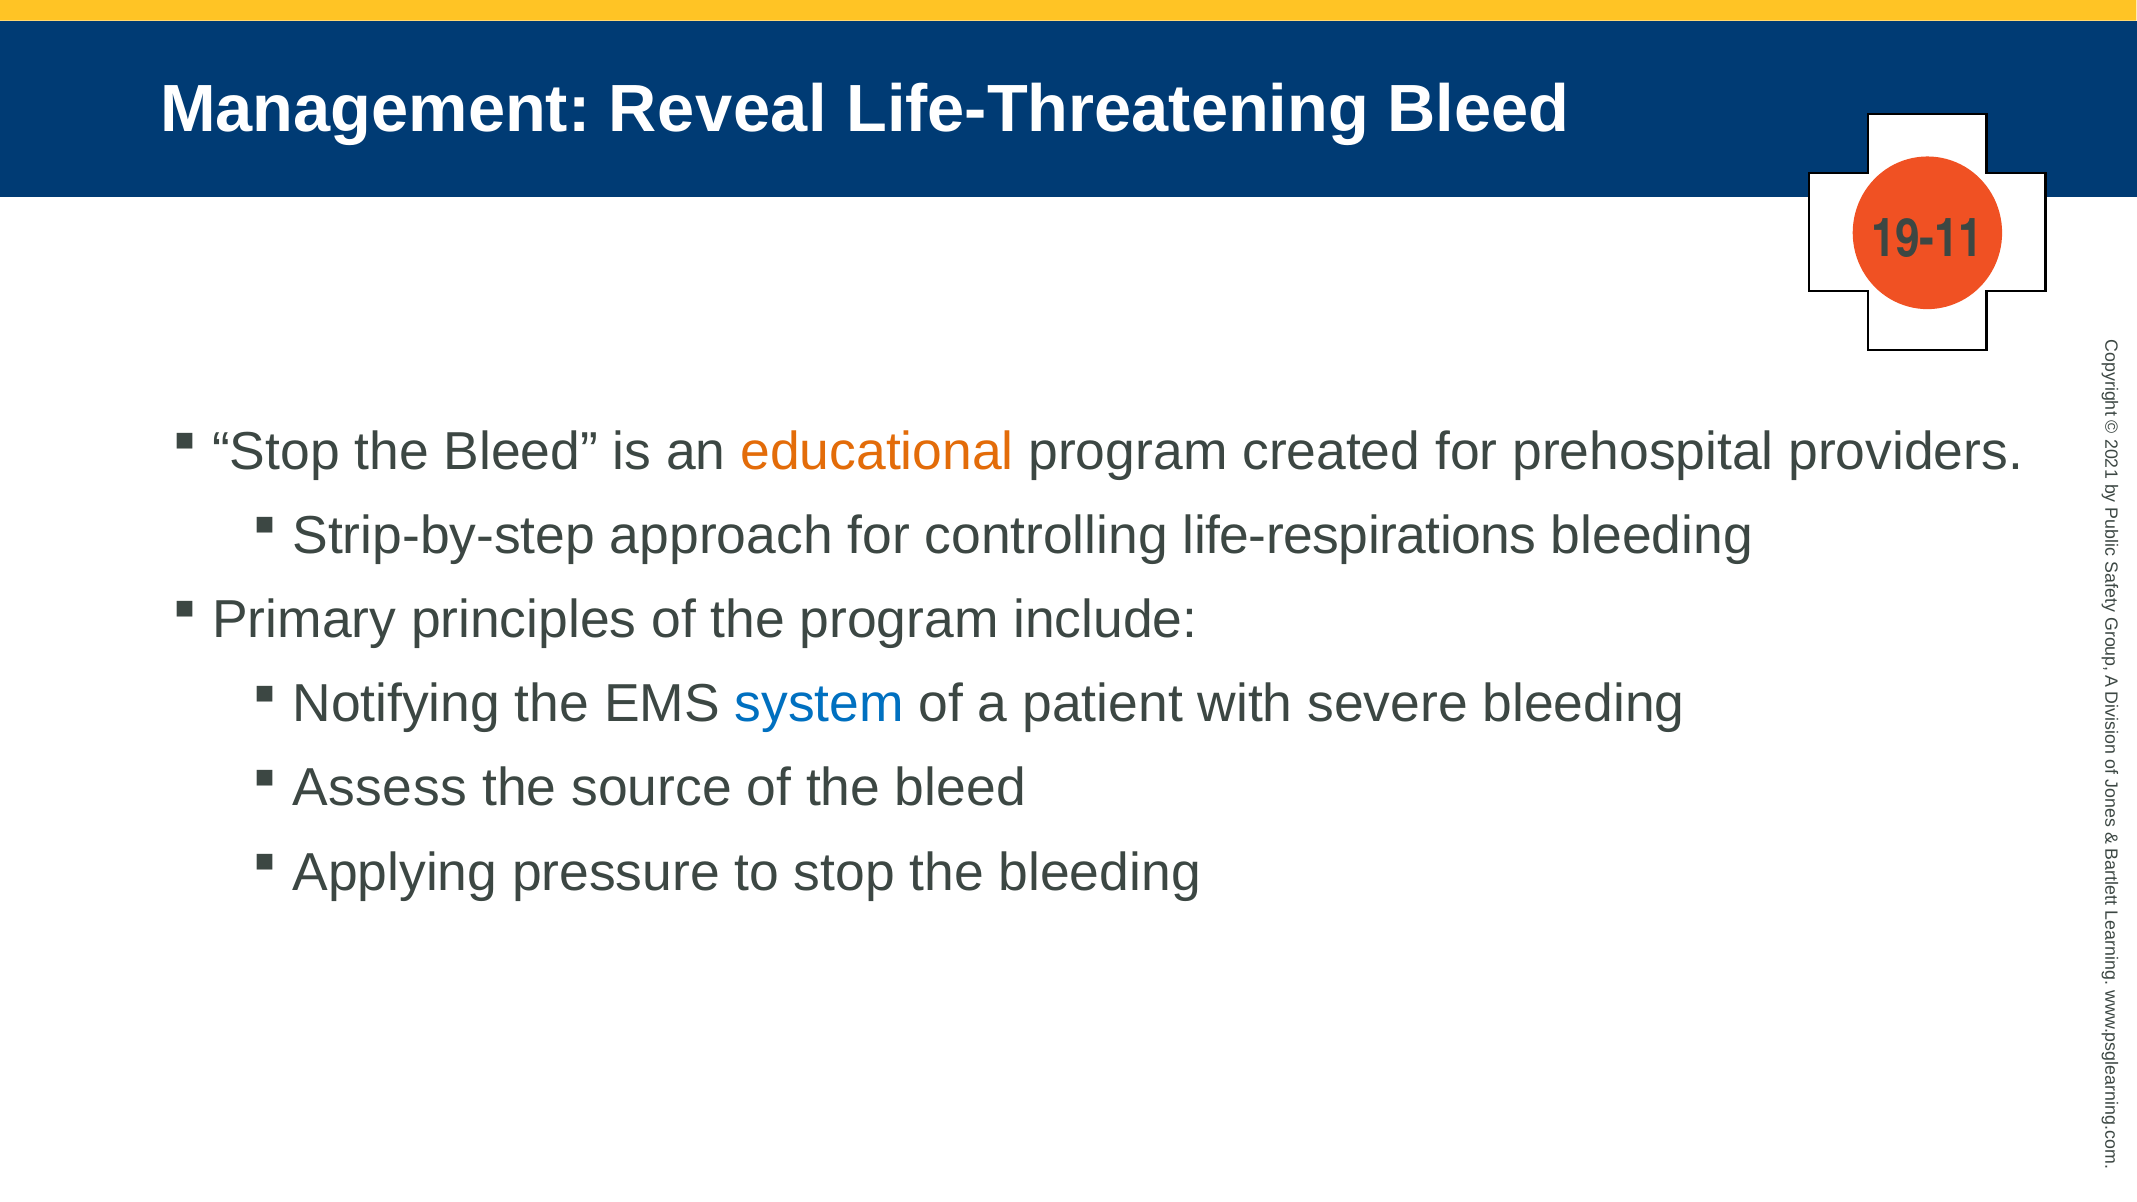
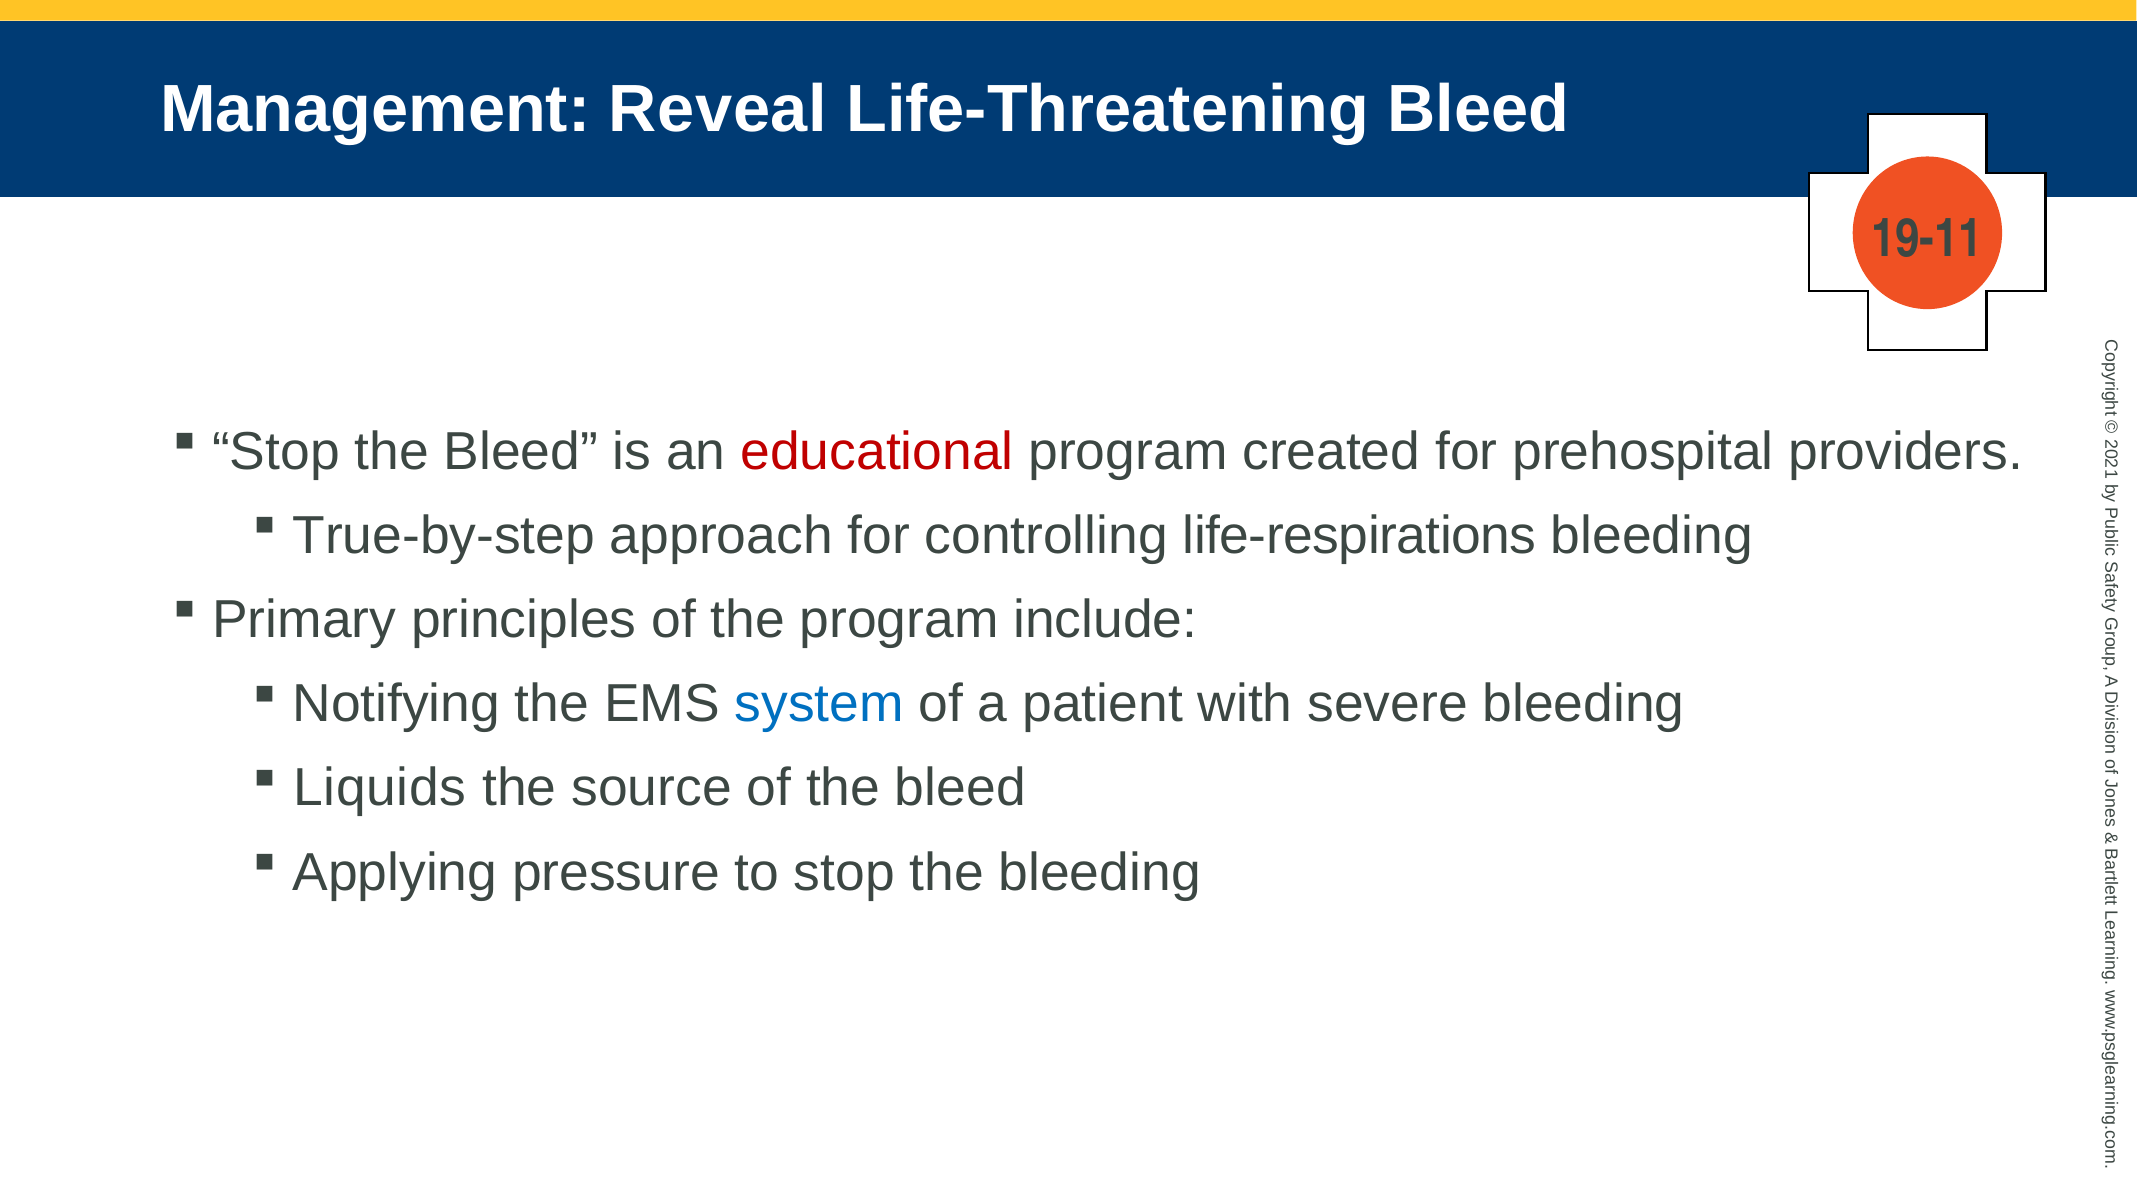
educational colour: orange -> red (877, 452)
Strip-by-step: Strip-by-step -> True-by-step (444, 536)
Assess: Assess -> Liquids (380, 788)
